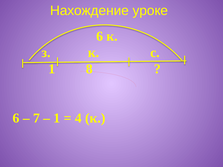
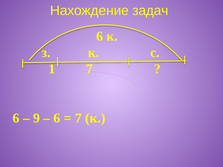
уроке: уроке -> задач (150, 11)
1 8: 8 -> 7 (89, 69)
7: 7 -> 9 (36, 118)
1: 1 -> 6 (57, 118)
4: 4 -> 7 (78, 118)
